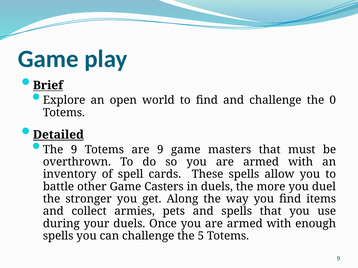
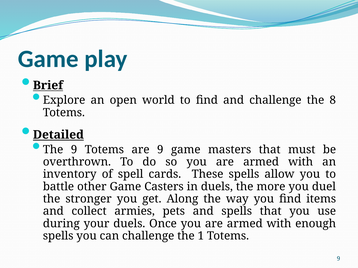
0: 0 -> 8 (333, 100)
5: 5 -> 1 (201, 236)
